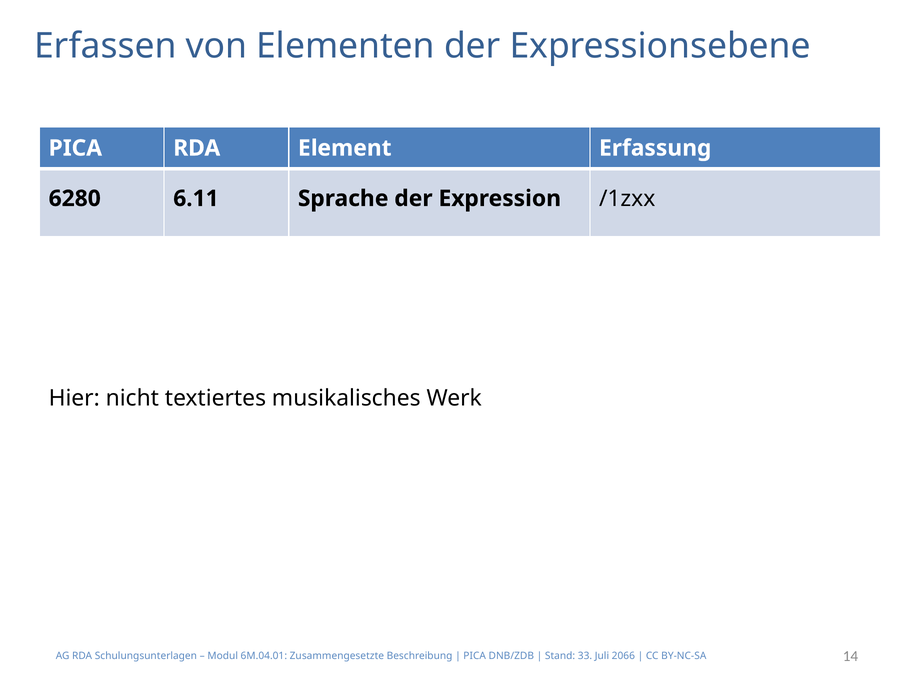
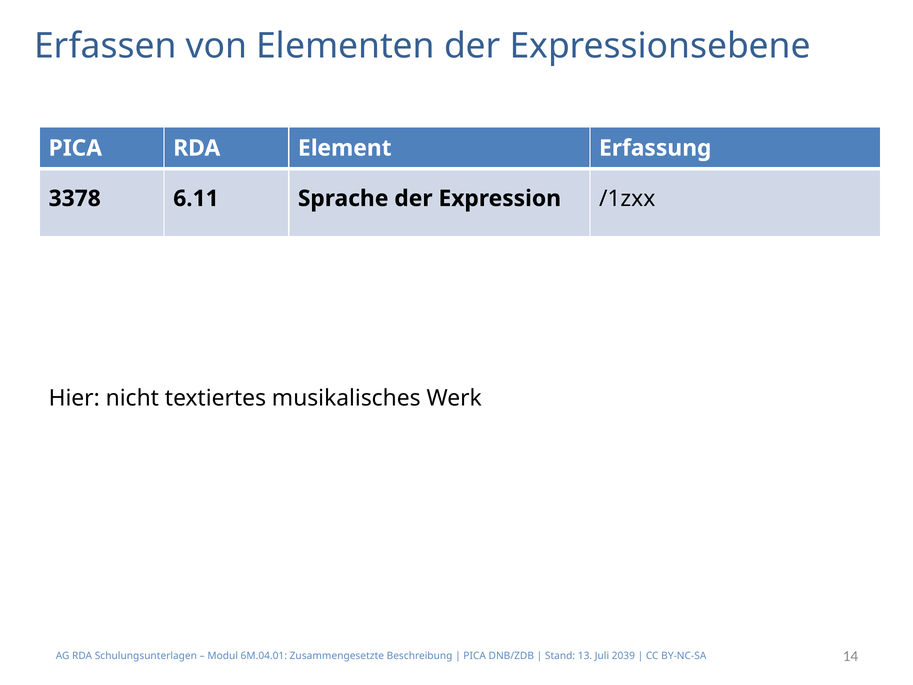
6280: 6280 -> 3378 (75, 198)
33: 33 -> 13 (585, 656)
2066: 2066 -> 2039 (623, 656)
